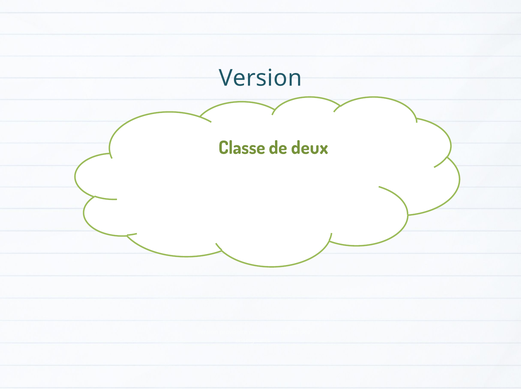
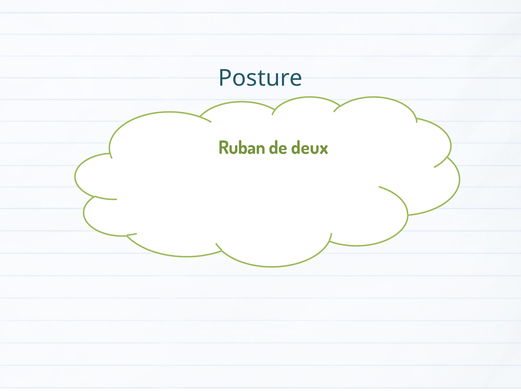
Version: Version -> Posture (261, 78)
Classe: Classe -> Ruban (242, 148)
